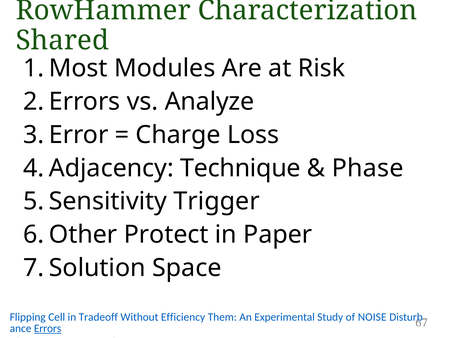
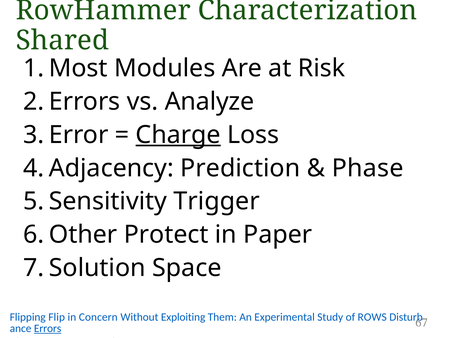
Charge underline: none -> present (178, 135)
Technique: Technique -> Prediction (240, 168)
Cell: Cell -> Flip (57, 318)
Tradeoff: Tradeoff -> Concern (98, 318)
Efficiency: Efficiency -> Exploiting (183, 318)
NOISE: NOISE -> ROWS (372, 318)
